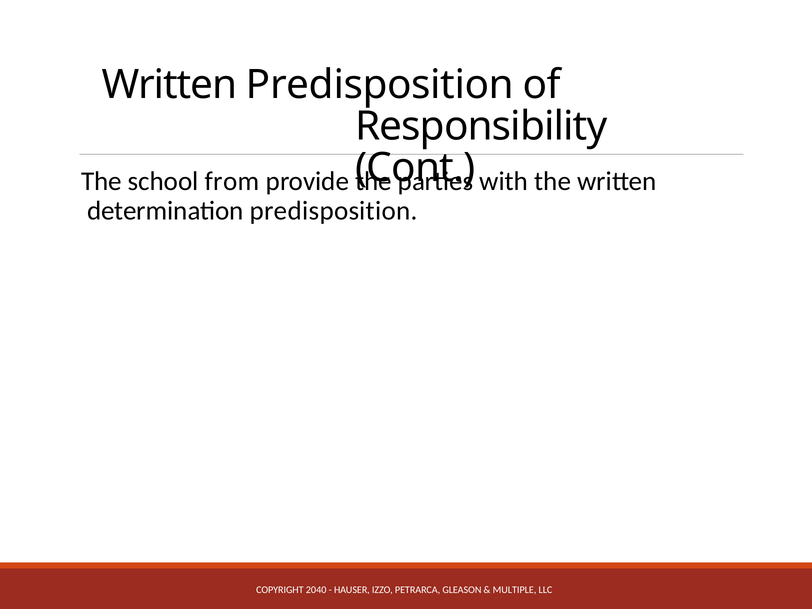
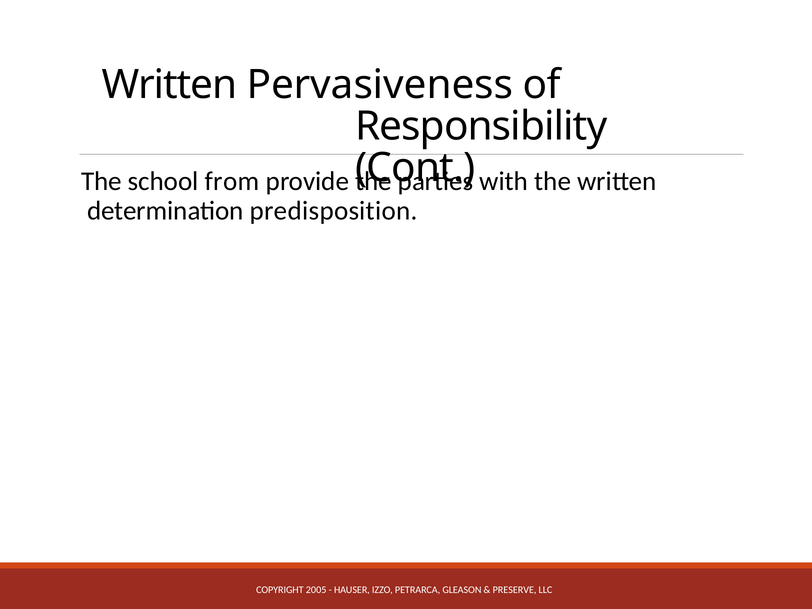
Written Predisposition: Predisposition -> Pervasiveness (380, 85)
2040: 2040 -> 2005 (316, 590)
MULTIPLE: MULTIPLE -> PRESERVE (515, 590)
